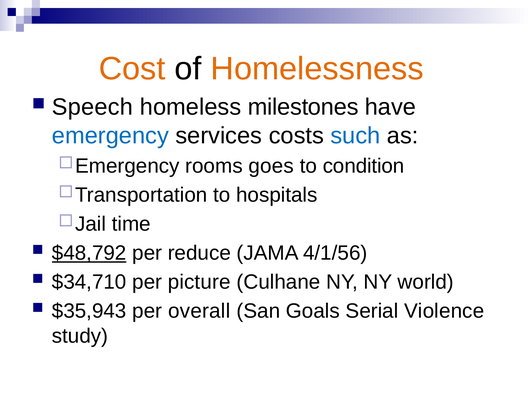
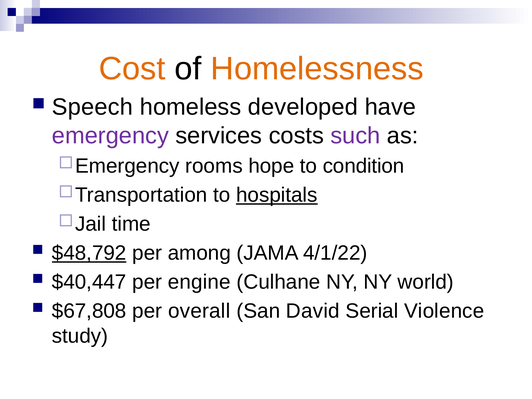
milestones: milestones -> developed (303, 107)
emergency colour: blue -> purple (110, 136)
such colour: blue -> purple (355, 136)
goes: goes -> hope (271, 166)
hospitals underline: none -> present (277, 195)
reduce: reduce -> among (199, 253)
4/1/56: 4/1/56 -> 4/1/22 (335, 253)
$34,710: $34,710 -> $40,447 (89, 282)
picture: picture -> engine (199, 282)
$35,943: $35,943 -> $67,808 (89, 311)
Goals: Goals -> David (313, 311)
